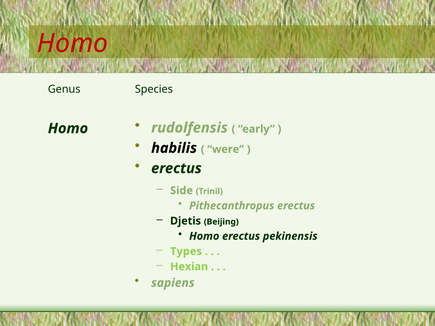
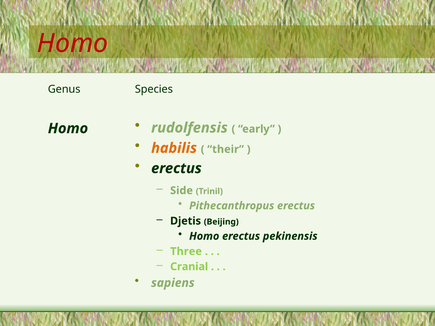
habilis colour: black -> orange (174, 148)
were: were -> their (226, 149)
Types: Types -> Three (186, 252)
Hexian: Hexian -> Cranial (189, 267)
